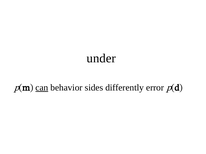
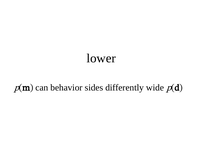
under: under -> lower (101, 58)
can underline: present -> none (42, 88)
error: error -> wide (155, 88)
